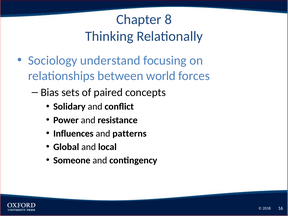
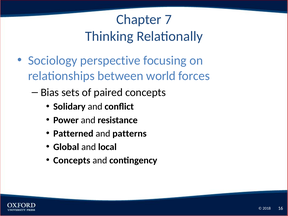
8: 8 -> 7 (168, 19)
understand: understand -> perspective (110, 60)
Influences: Influences -> Patterned (73, 133)
Someone: Someone -> Concepts (72, 160)
